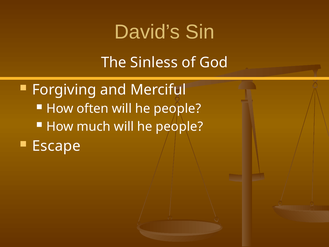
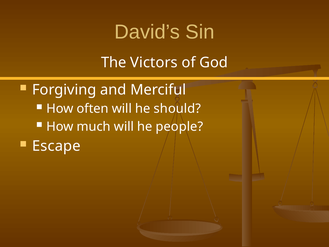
Sinless: Sinless -> Victors (154, 63)
often will he people: people -> should (177, 109)
